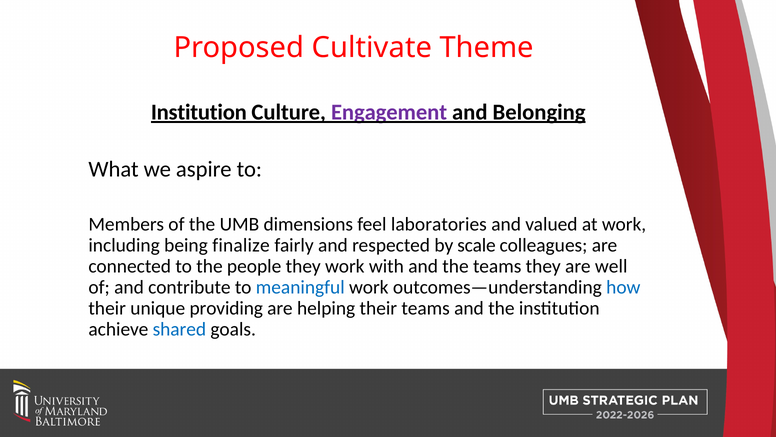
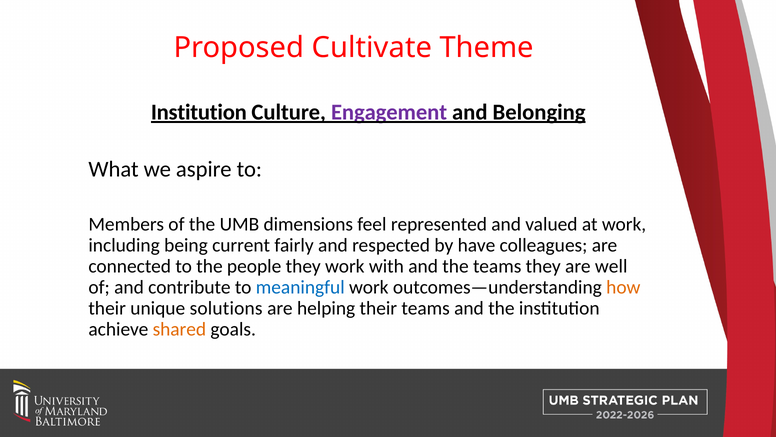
laboratories: laboratories -> represented (439, 224)
finalize: finalize -> current (241, 245)
scale: scale -> have (476, 245)
how colour: blue -> orange (623, 287)
providing: providing -> solutions (226, 308)
shared colour: blue -> orange (179, 329)
